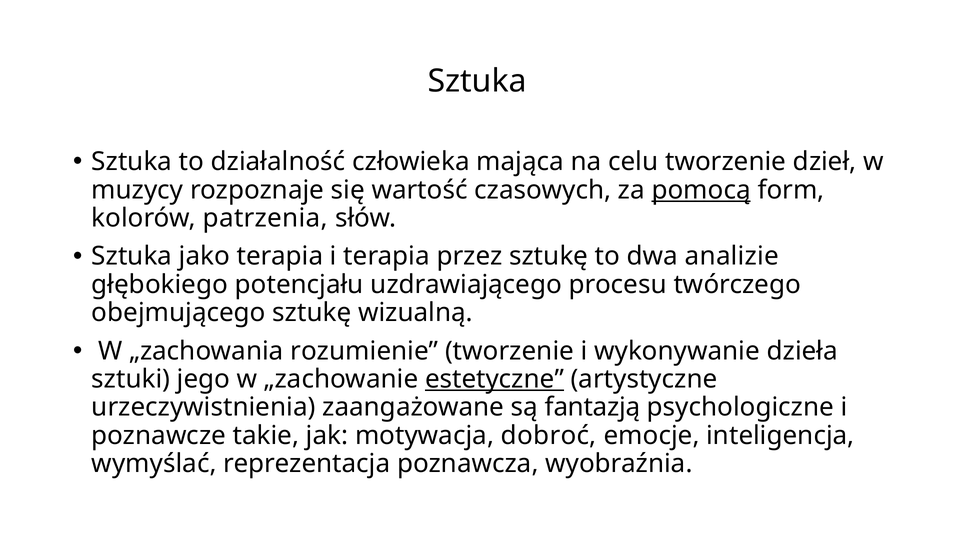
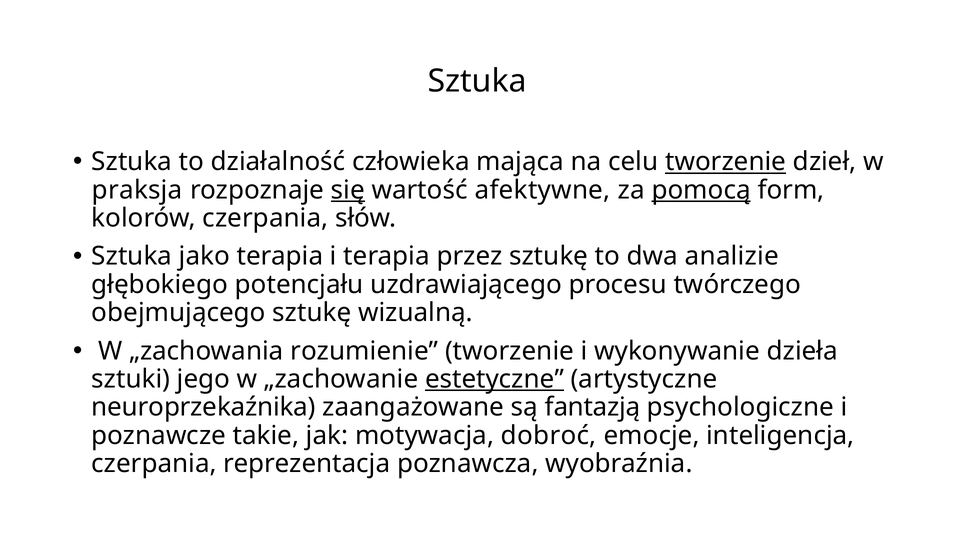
tworzenie underline: none -> present (726, 162)
muzycy: muzycy -> praksja (137, 190)
się underline: none -> present (348, 190)
czasowych: czasowych -> afektywne (543, 190)
kolorów patrzenia: patrzenia -> czerpania (265, 218)
urzeczywistnienia: urzeczywistnienia -> neuroprzekaźnika (204, 407)
wymyślać: wymyślać -> czerpania (154, 463)
